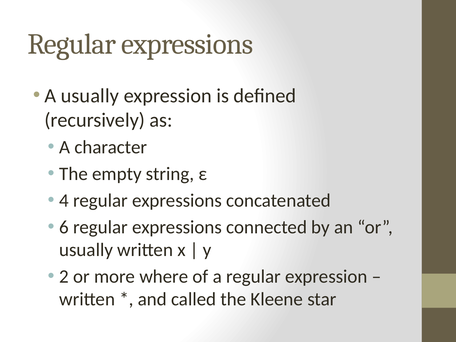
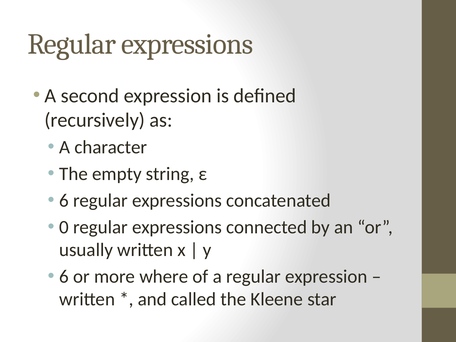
A usually: usually -> second (90, 96)
4: 4 -> 6 (64, 201)
6: 6 -> 0 (64, 227)
2: 2 -> 6 (64, 277)
